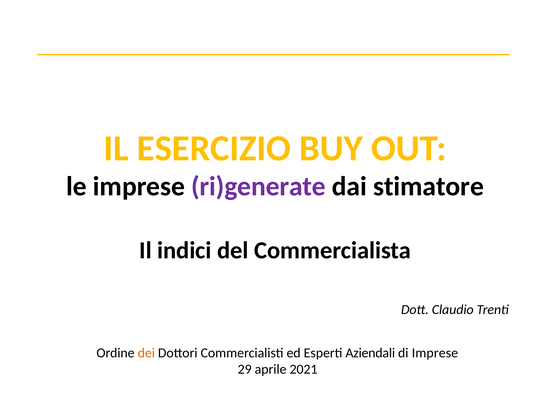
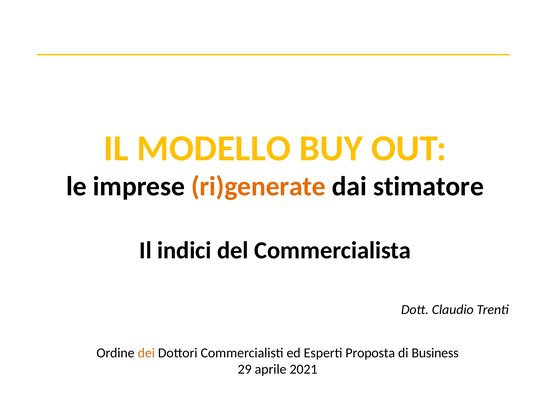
ESERCIZIO: ESERCIZIO -> MODELLO (214, 149)
ri)generate colour: purple -> orange (259, 187)
Aziendali: Aziendali -> Proposta (370, 353)
di Imprese: Imprese -> Business (435, 353)
